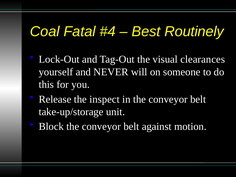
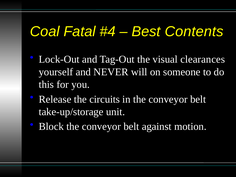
Routinely: Routinely -> Contents (194, 31)
inspect: inspect -> circuits (105, 99)
